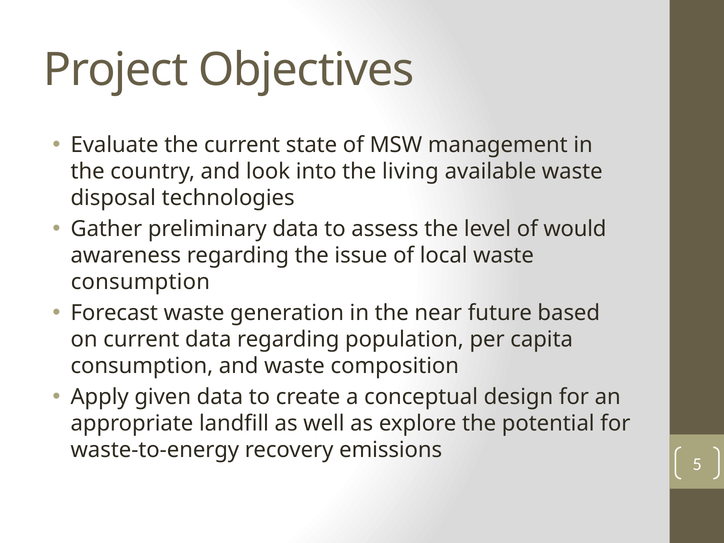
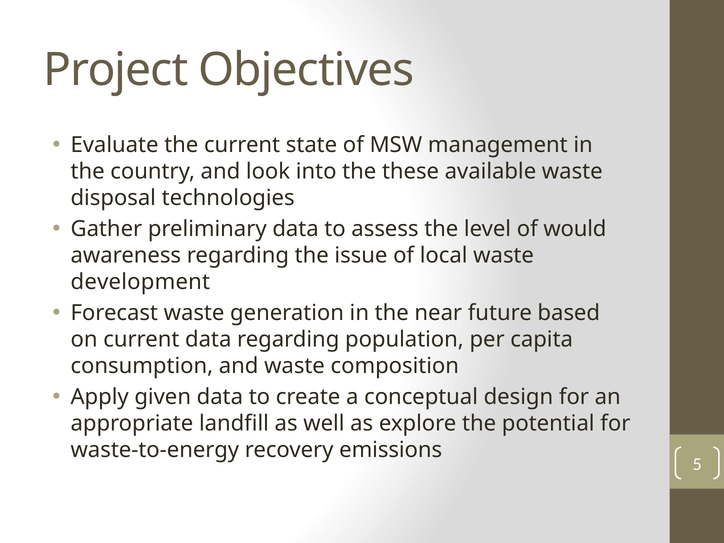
living: living -> these (411, 172)
consumption: consumption -> development (140, 282)
